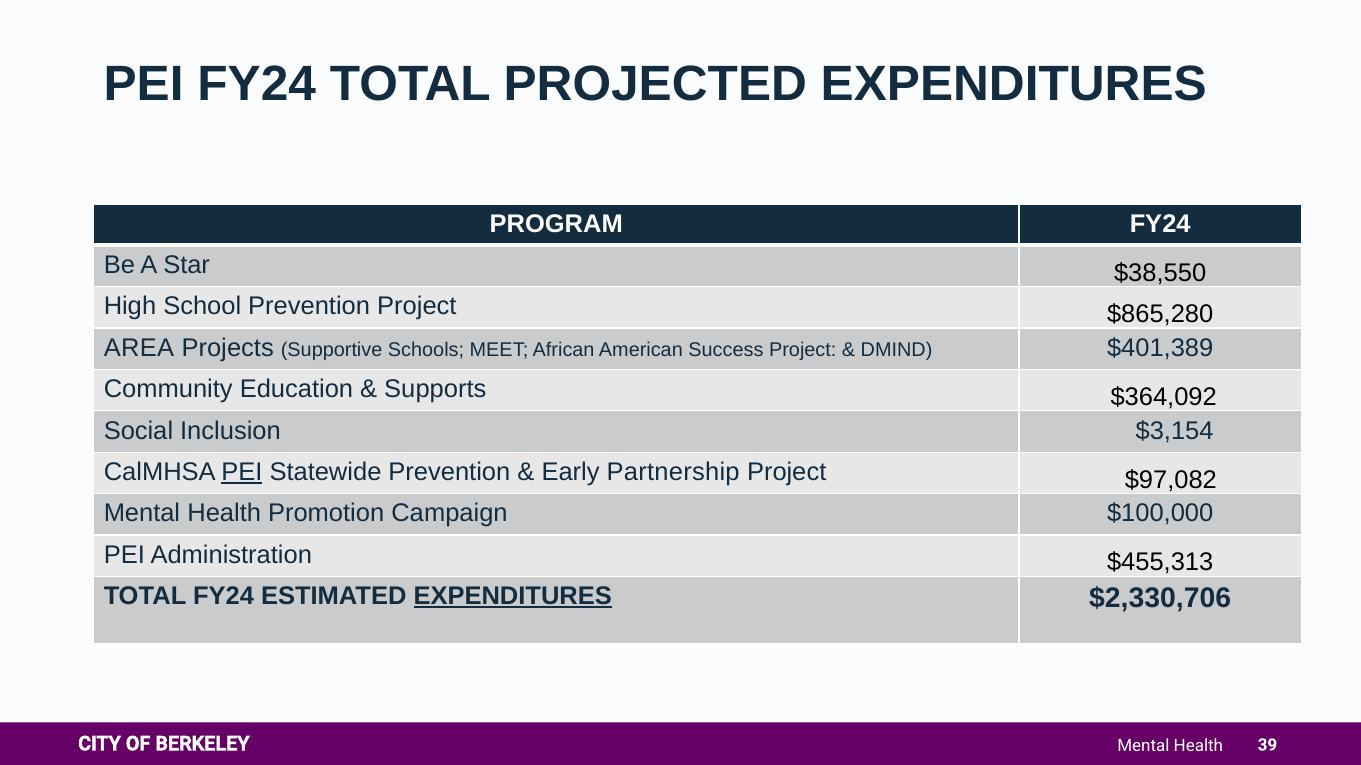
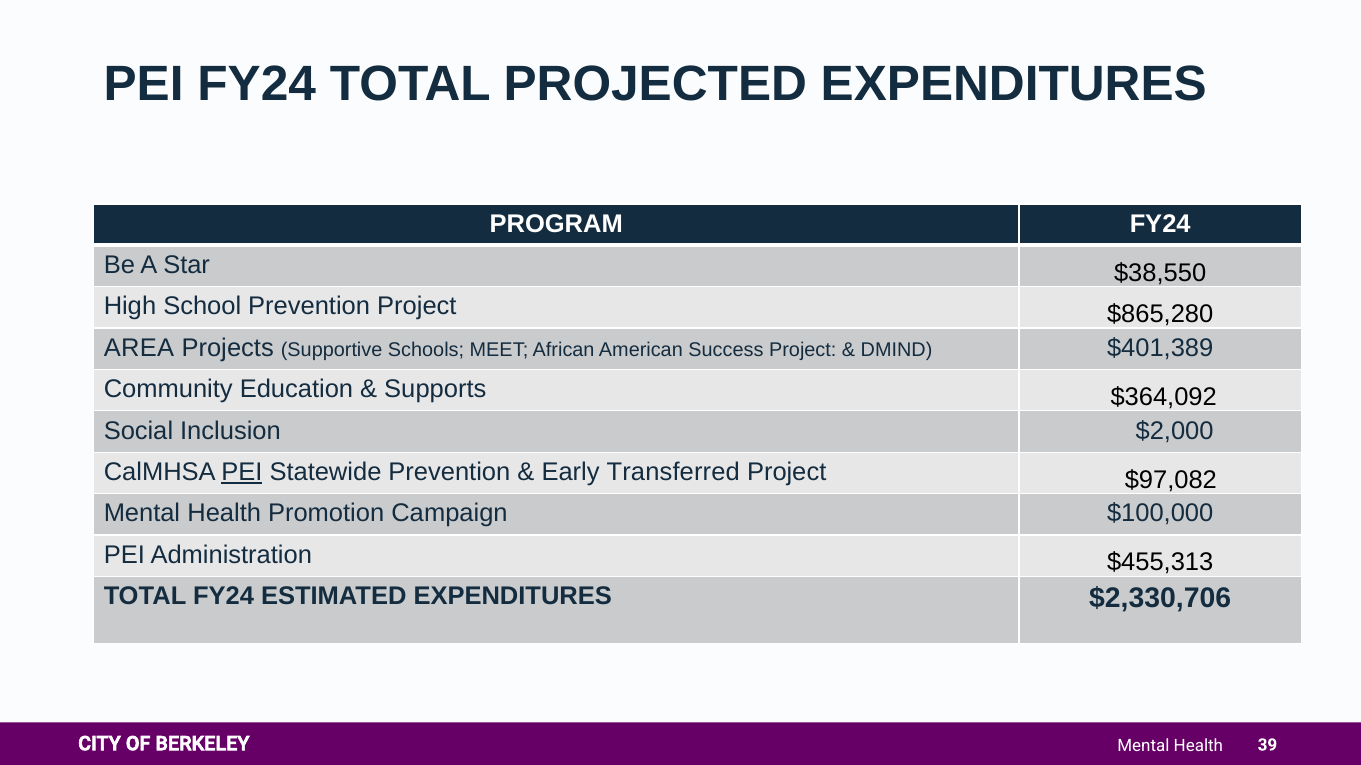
$3,154: $3,154 -> $2,000 (1175, 431)
Partnership: Partnership -> Transferred (673, 472)
EXPENDITURES underline: present -> none (513, 597)
